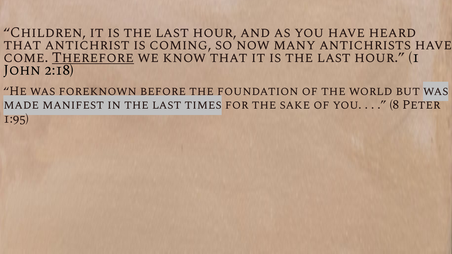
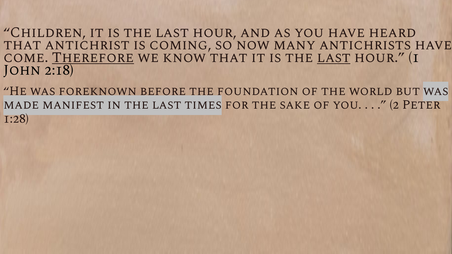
last underline: none -> present (334, 57)
8: 8 -> 2 (394, 105)
1:95: 1:95 -> 1:28 (16, 119)
